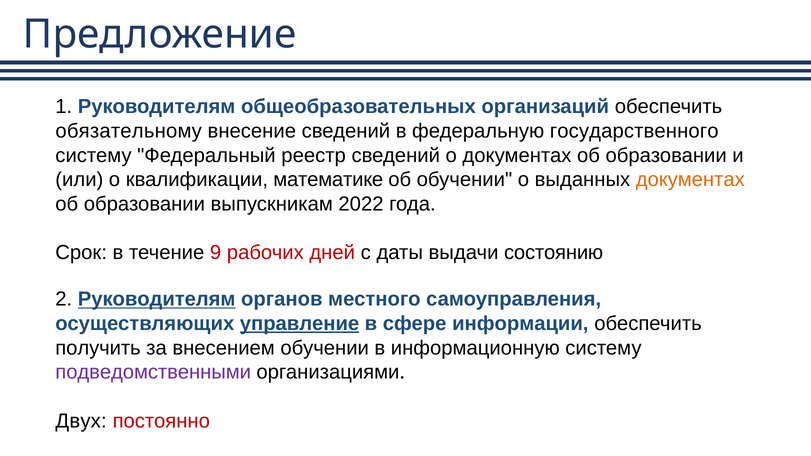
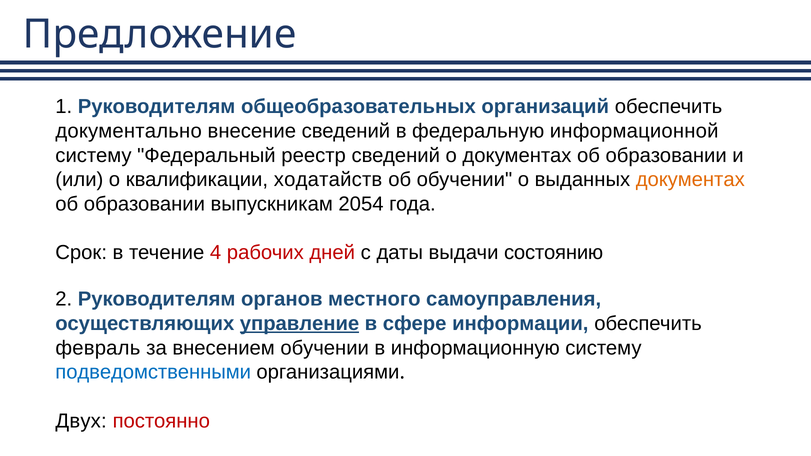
обязательному: обязательному -> документально (129, 131)
государственного: государственного -> информационной (634, 131)
математике: математике -> ходатайств (328, 180)
2022: 2022 -> 2054 (361, 204)
9: 9 -> 4 (216, 253)
Руководителям underline: present -> none (157, 299)
получить: получить -> февраль (98, 348)
подведомственными colour: purple -> blue (153, 372)
